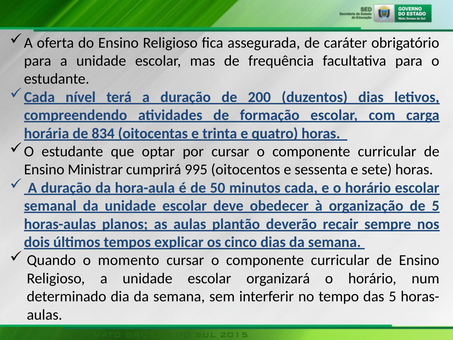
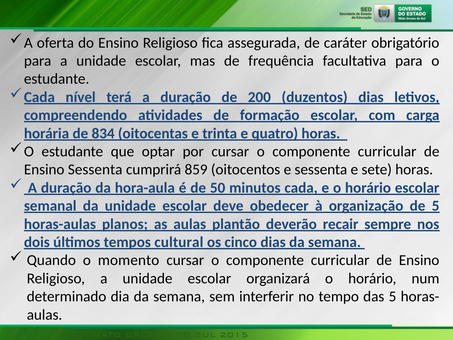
Ensino Ministrar: Ministrar -> Sessenta (95, 170)
995: 995 -> 859 (196, 170)
explicar: explicar -> cultural (179, 242)
